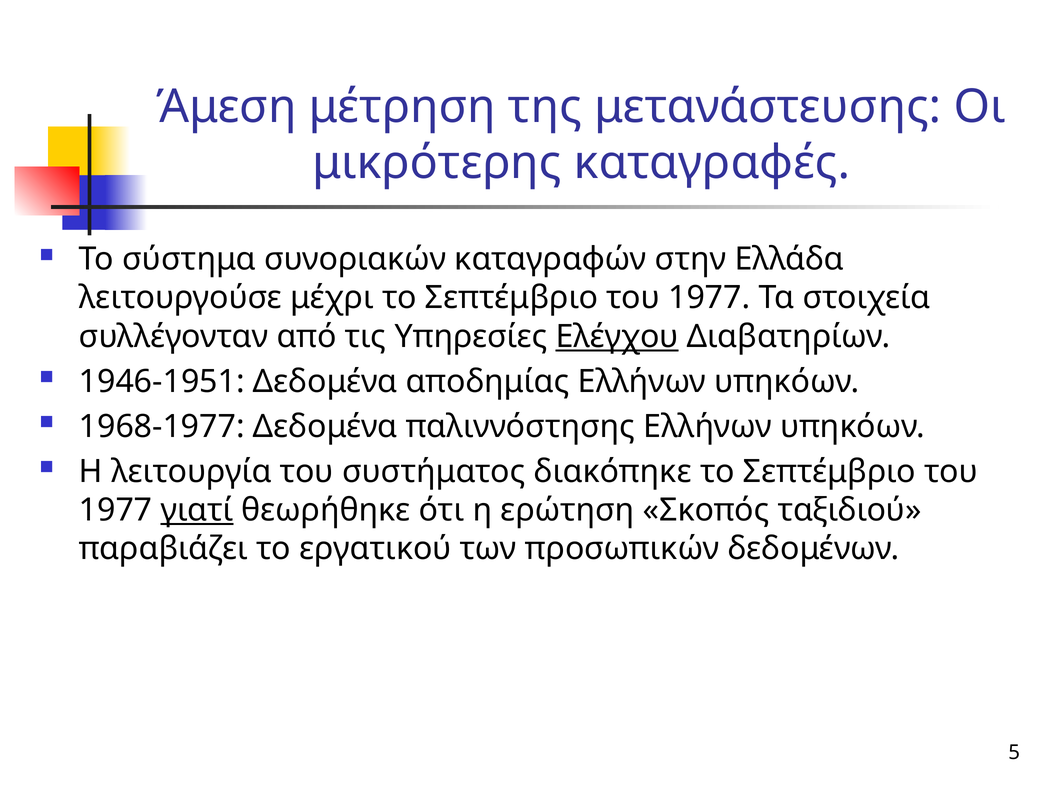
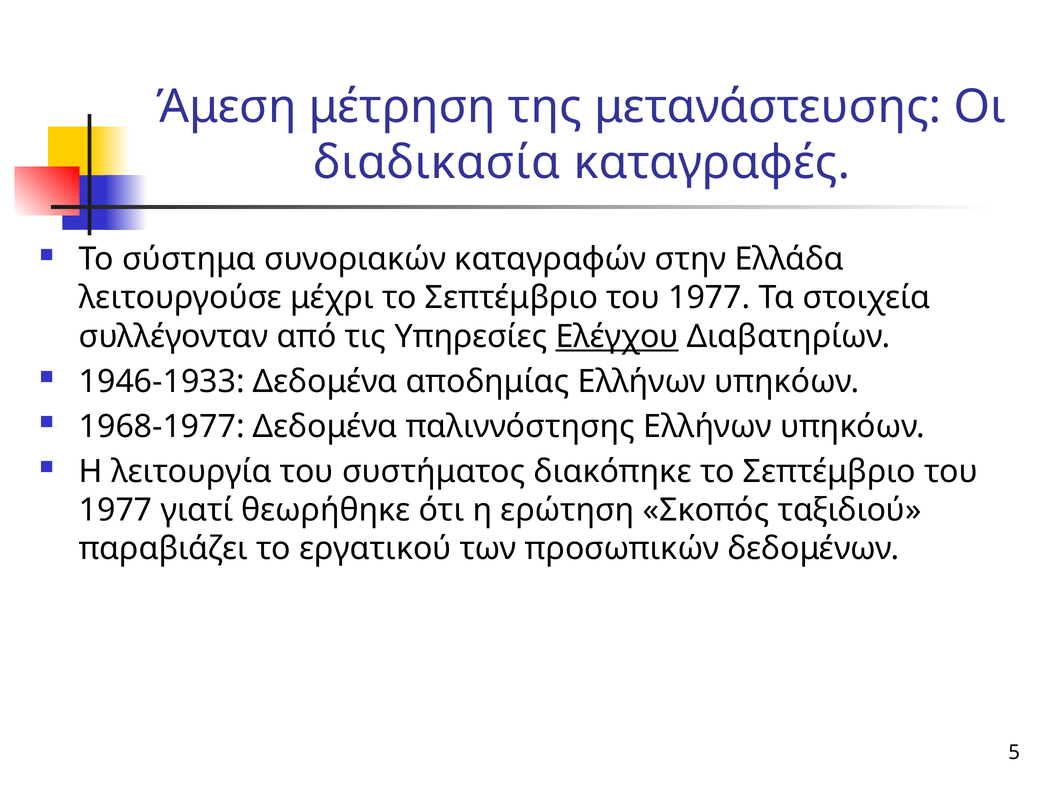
μικρότερης: μικρότερης -> διαδικασία (437, 163)
1946-1951: 1946-1951 -> 1946-1933 (162, 381)
γιατί underline: present -> none (197, 510)
